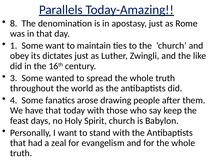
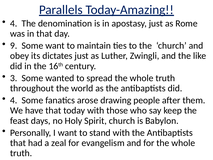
8: 8 -> 4 (14, 23)
1: 1 -> 9 (14, 46)
